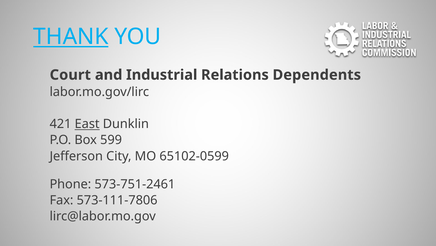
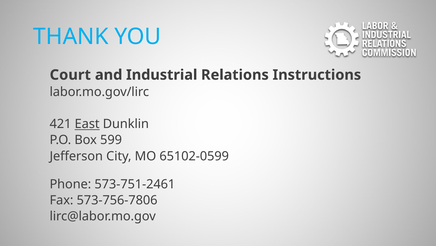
THANK underline: present -> none (71, 37)
Dependents: Dependents -> Instructions (317, 75)
573-111-7806: 573-111-7806 -> 573-756-7806 (117, 200)
